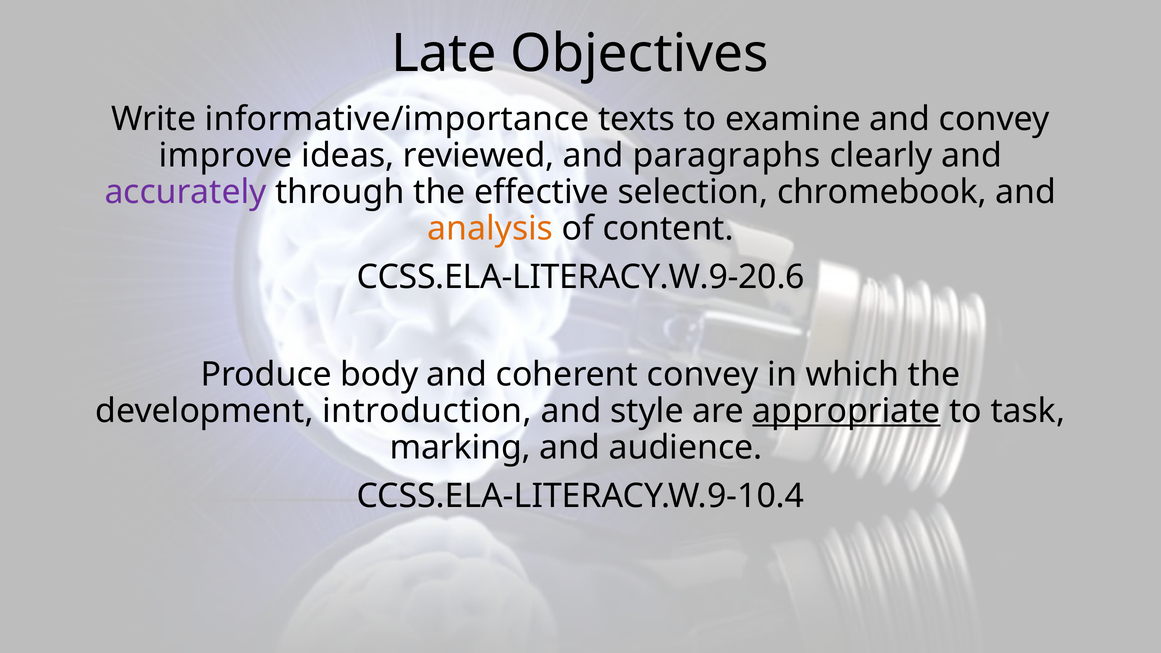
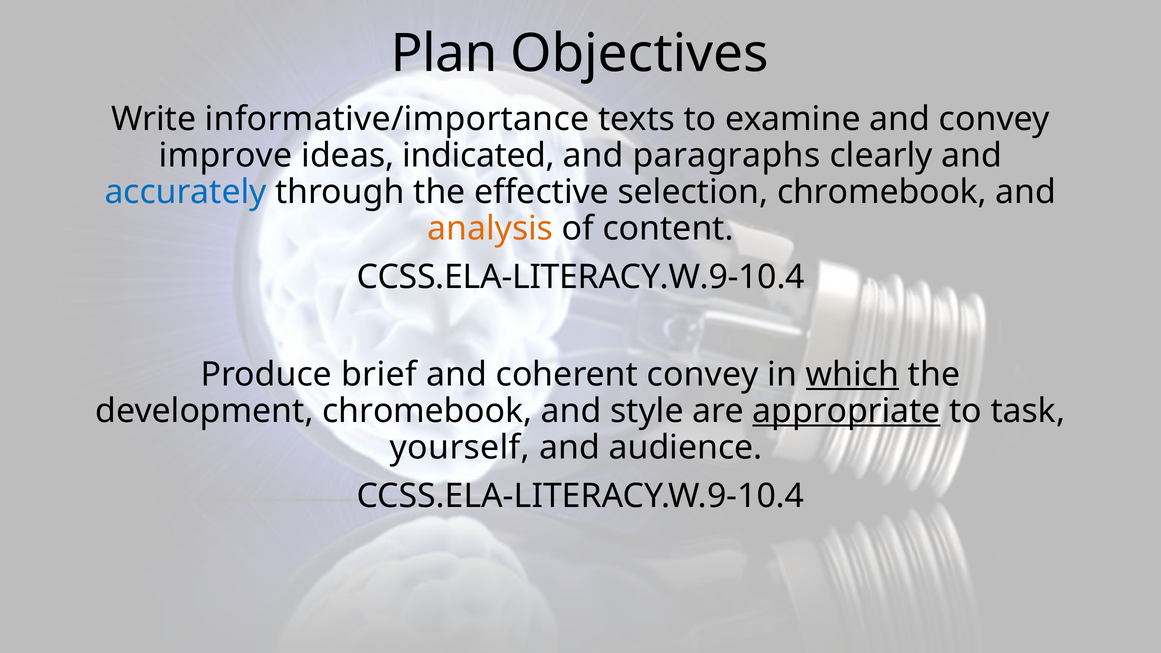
Late: Late -> Plan (444, 54)
reviewed: reviewed -> indicated (479, 156)
accurately colour: purple -> blue (185, 192)
CCSS.ELA-LITERACY.W.9-20.6: CCSS.ELA-LITERACY.W.9-20.6 -> CCSS.ELA-LITERACY.W.9-10.4 (581, 277)
body: body -> brief (379, 374)
which underline: none -> present (852, 374)
development introduction: introduction -> chromebook (427, 411)
marking: marking -> yourself (460, 447)
